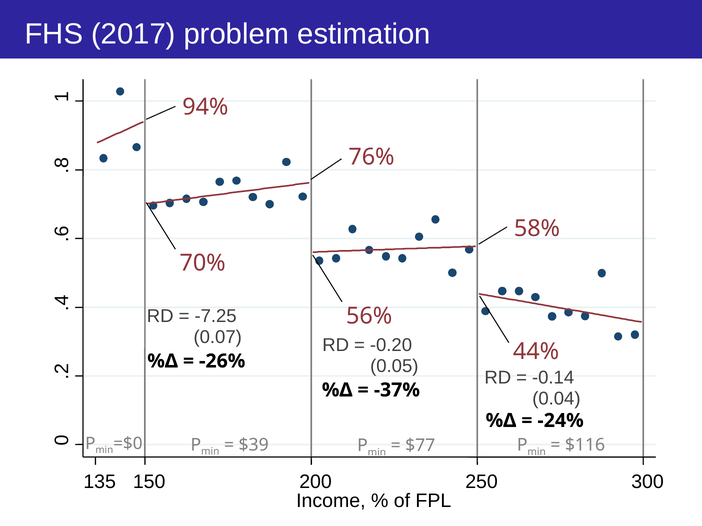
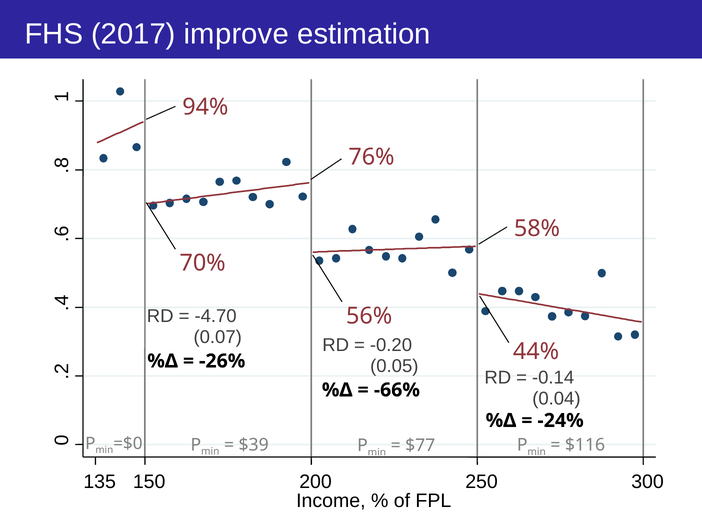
problem: problem -> improve (236, 34)
-7.25: -7.25 -> -4.70 (216, 316)
-37%: -37% -> -66% (397, 390)
